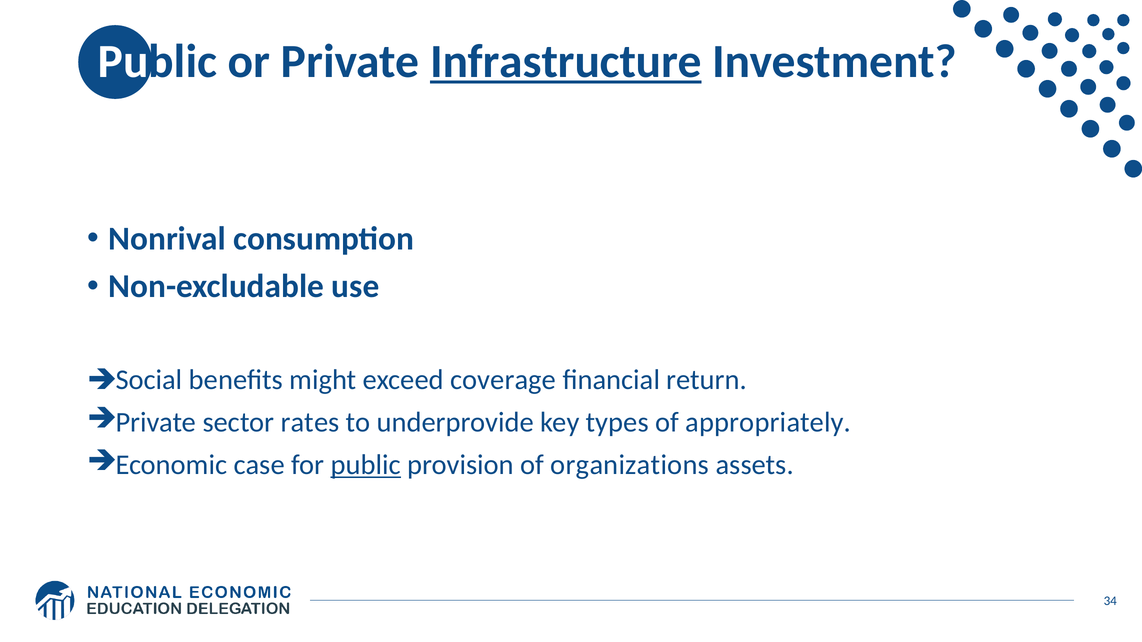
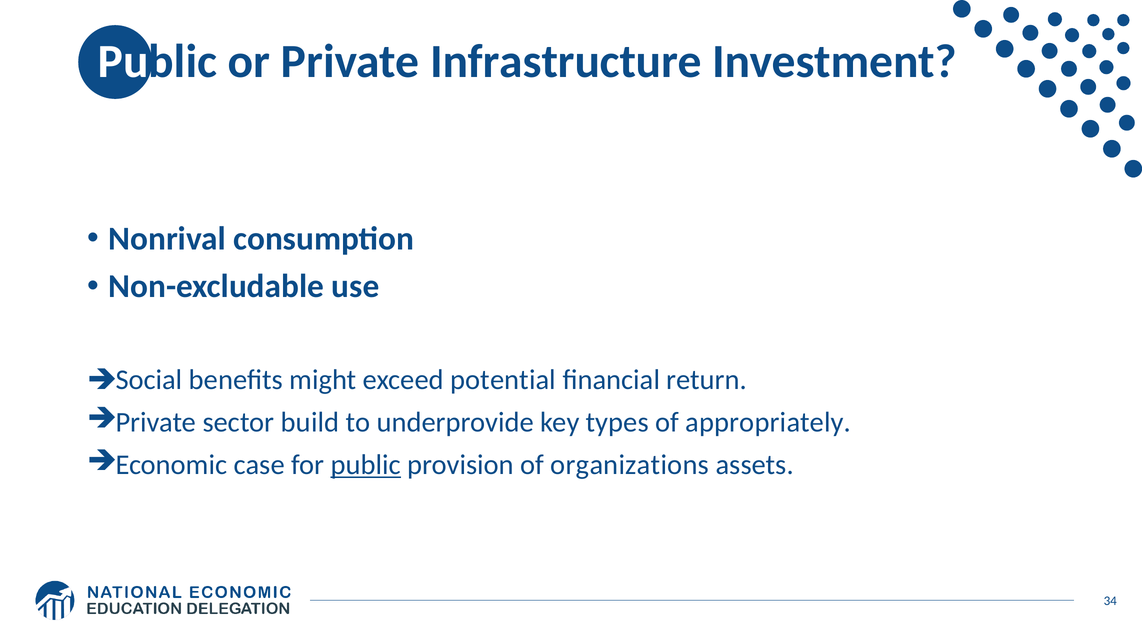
Infrastructure underline: present -> none (566, 62)
coverage: coverage -> potential (503, 380)
rates: rates -> build (310, 423)
